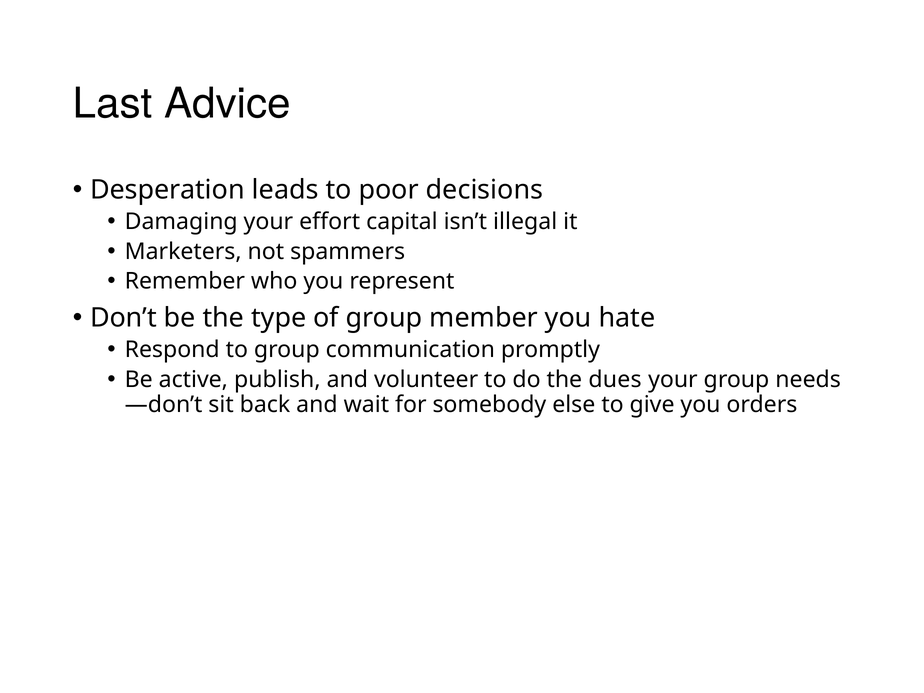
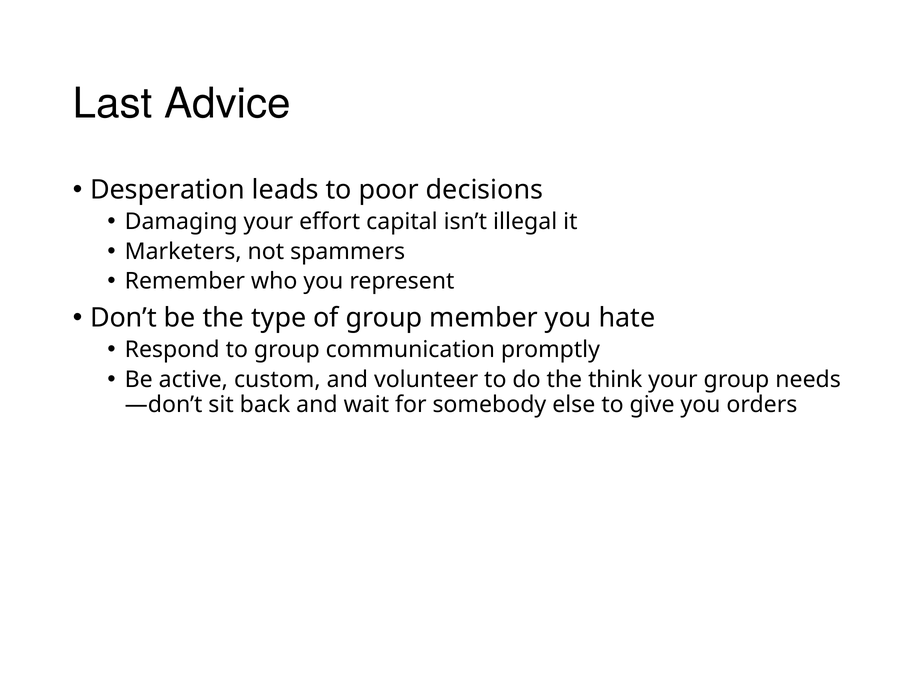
publish: publish -> custom (277, 379)
dues: dues -> think (615, 379)
